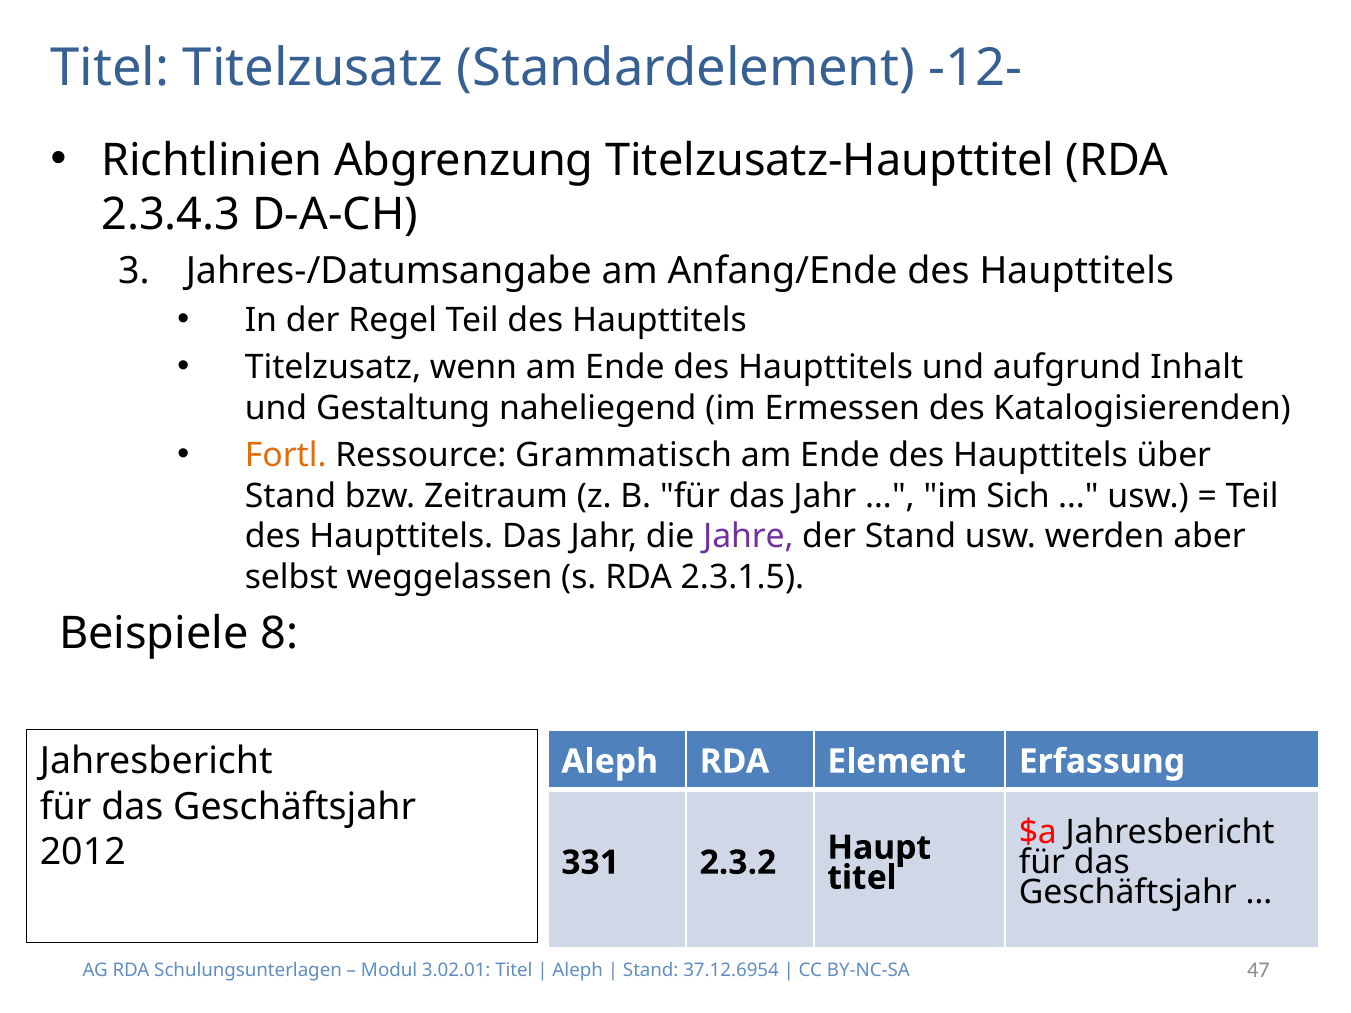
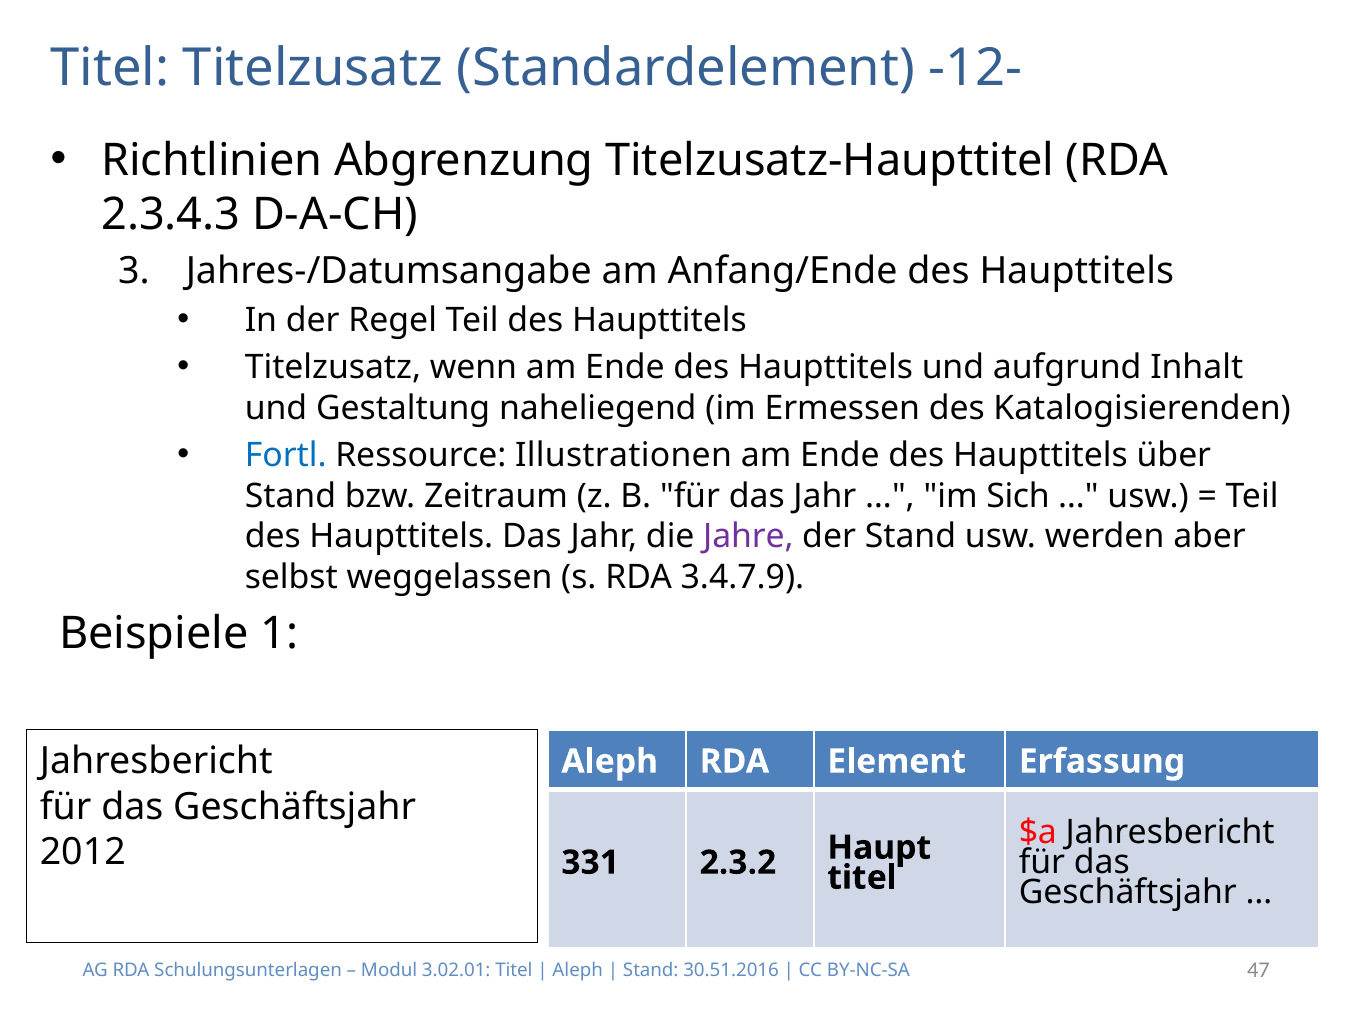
Fortl colour: orange -> blue (286, 455)
Grammatisch: Grammatisch -> Illustrationen (624, 455)
2.3.1.5: 2.3.1.5 -> 3.4.7.9 (742, 577)
8: 8 -> 1 (279, 634)
37.12.6954: 37.12.6954 -> 30.51.2016 (731, 970)
